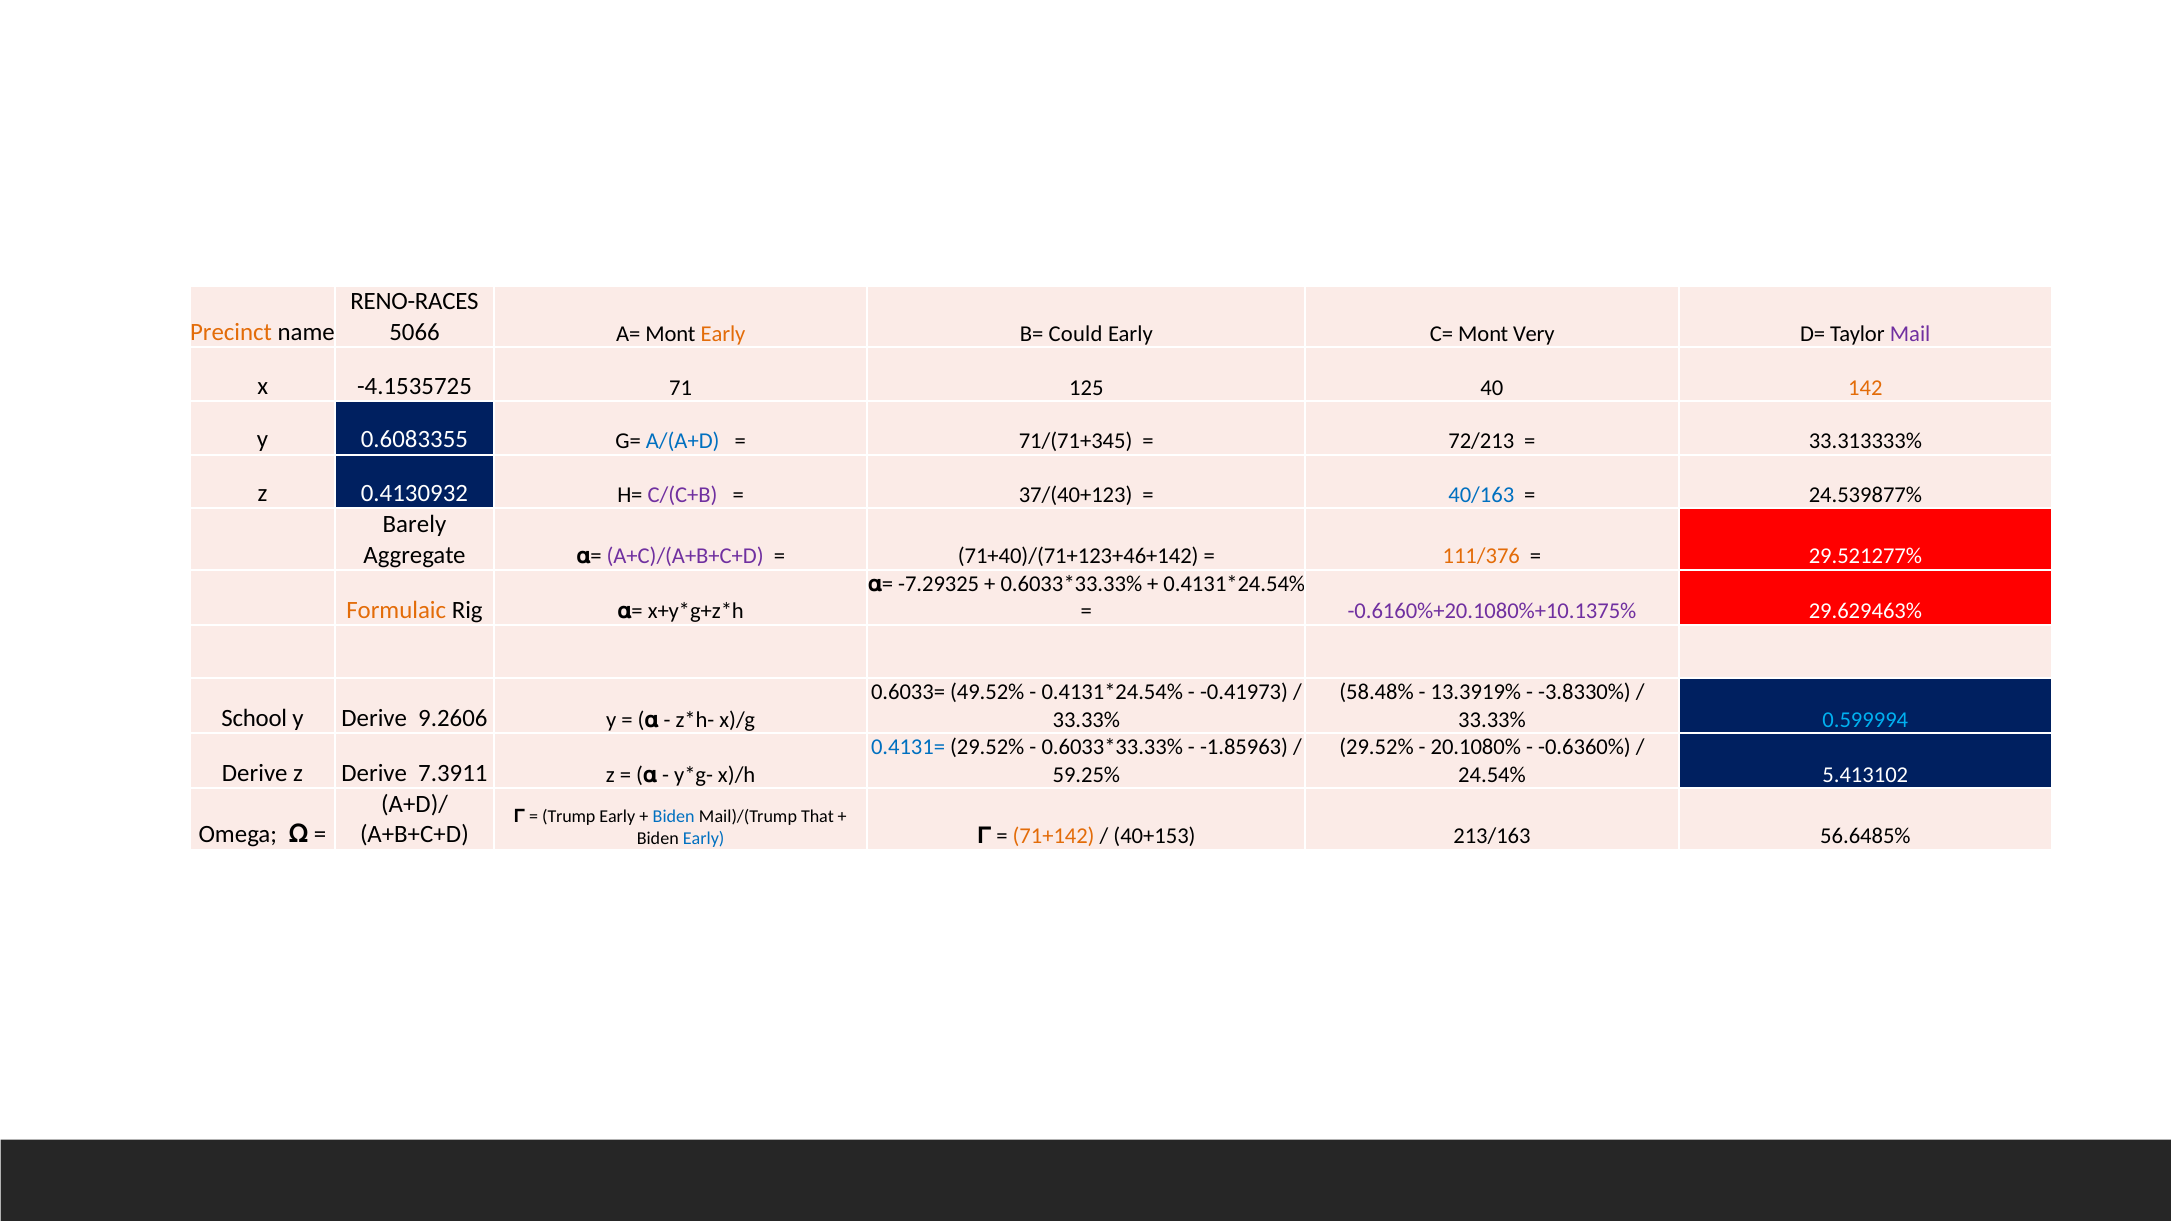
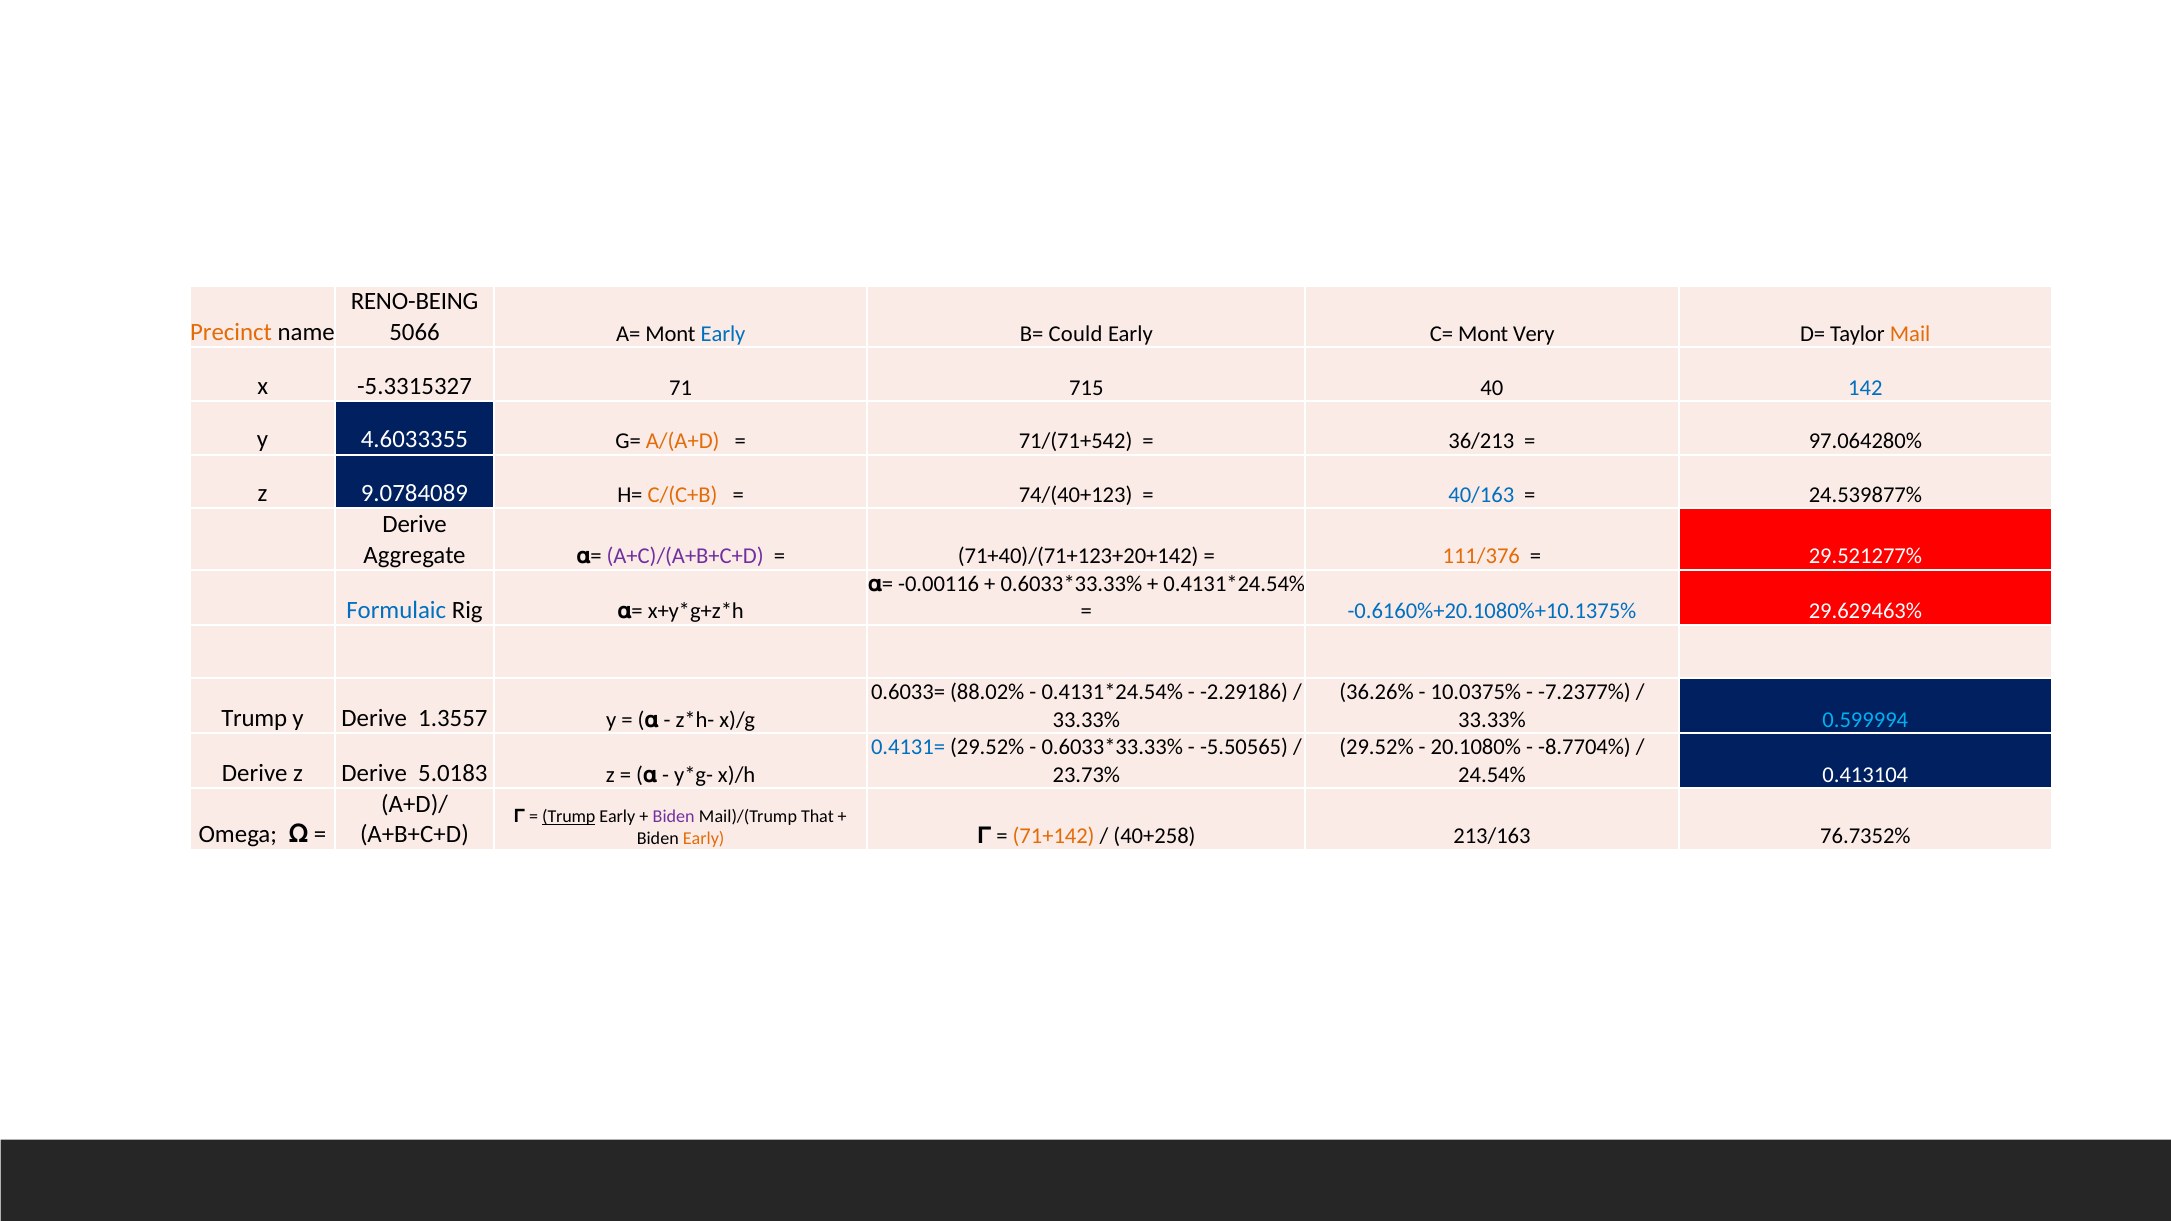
RENO-RACES: RENO-RACES -> RENO-BEING (415, 302)
Early colour: orange -> blue (723, 334)
Mail colour: purple -> orange (1910, 334)
-4.1535725: -4.1535725 -> -5.3315327 (414, 386)
125: 125 -> 715 (1086, 388)
142 colour: orange -> blue (1865, 388)
0.6083355: 0.6083355 -> 4.6033355 (414, 440)
A/(A+D colour: blue -> orange (683, 441)
71/(71+345: 71/(71+345 -> 71/(71+542 (1076, 441)
72/213: 72/213 -> 36/213 (1481, 441)
33.313333%: 33.313333% -> 97.064280% (1865, 441)
0.4130932: 0.4130932 -> 9.0784089 (414, 493)
C/(C+B colour: purple -> orange (683, 495)
37/(40+123: 37/(40+123 -> 74/(40+123 (1076, 495)
Barely: Barely -> Derive (415, 524)
71+40)/(71+123+46+142: 71+40)/(71+123+46+142 -> 71+40)/(71+123+20+142 (1078, 556)
-7.29325: -7.29325 -> -0.00116 (939, 584)
Formulaic colour: orange -> blue (396, 610)
-0.6160%+20.1080%+10.1375% colour: purple -> blue (1492, 611)
49.52%: 49.52% -> 88.02% (987, 693)
-0.41973: -0.41973 -> -2.29186 (1244, 693)
58.48%: 58.48% -> 36.26% (1377, 693)
13.3919%: 13.3919% -> 10.0375% (1476, 693)
-3.8330%: -3.8330% -> -7.2377% (1585, 693)
School: School -> Trump (254, 718)
9.2606: 9.2606 -> 1.3557 (453, 718)
-1.85963: -1.85963 -> -5.50565 (1244, 747)
-0.6360%: -0.6360% -> -8.7704% (1585, 747)
7.3911: 7.3911 -> 5.0183 (453, 773)
59.25%: 59.25% -> 23.73% (1086, 775)
5.413102: 5.413102 -> 0.413104 (1865, 775)
Trump underline: none -> present (569, 817)
Biden colour: blue -> purple (674, 817)
Early colour: blue -> orange (704, 839)
40+153: 40+153 -> 40+258 (1155, 836)
56.6485%: 56.6485% -> 76.7352% (1865, 836)
